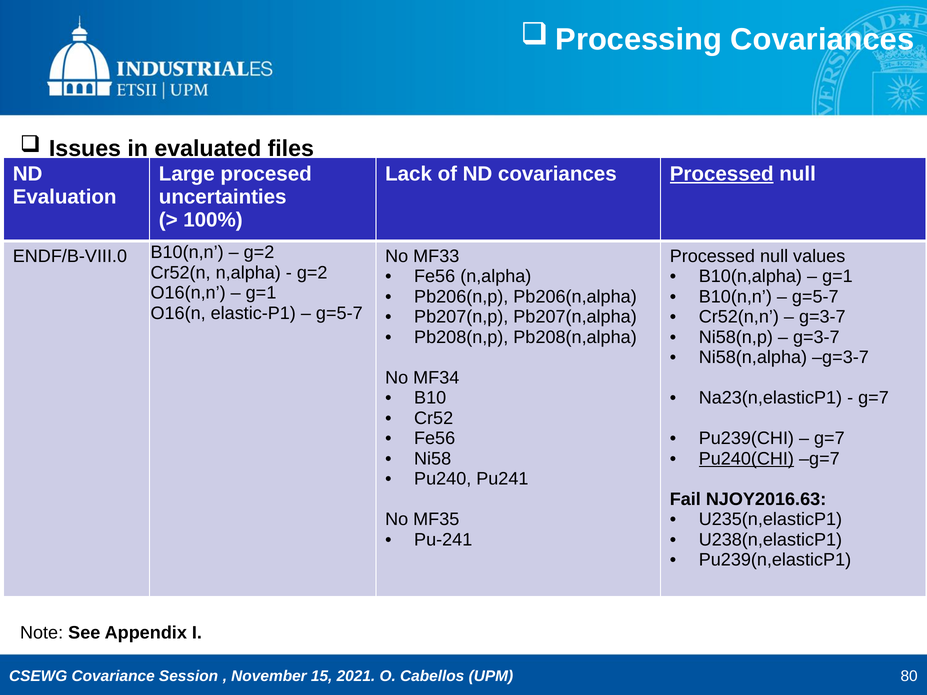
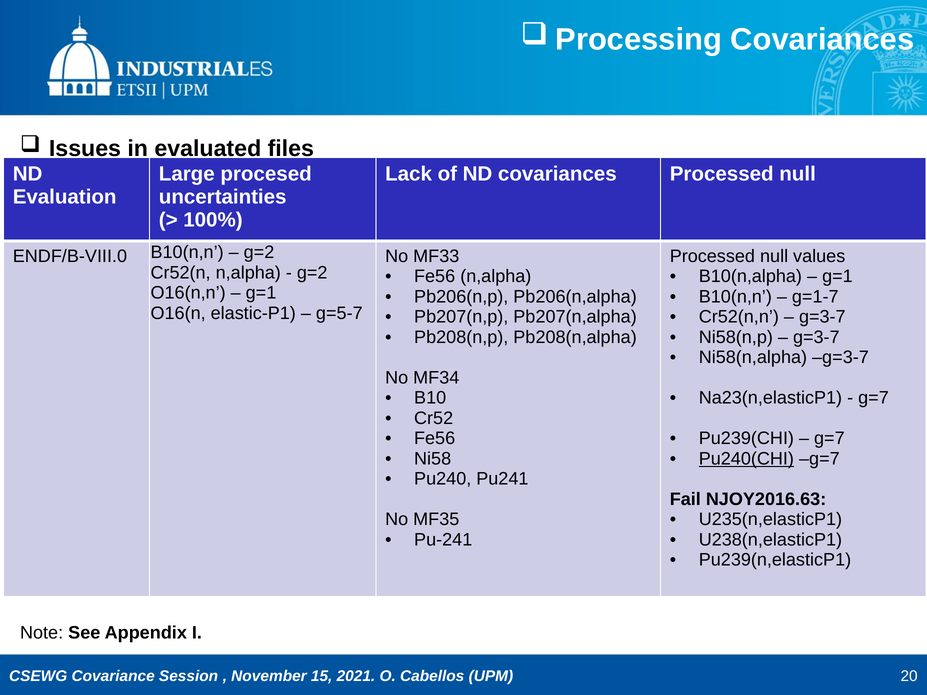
Processed underline: present -> none (722, 174)
g=5-7: g=5-7 -> g=1-7 (815, 297)
80: 80 -> 20 (909, 676)
